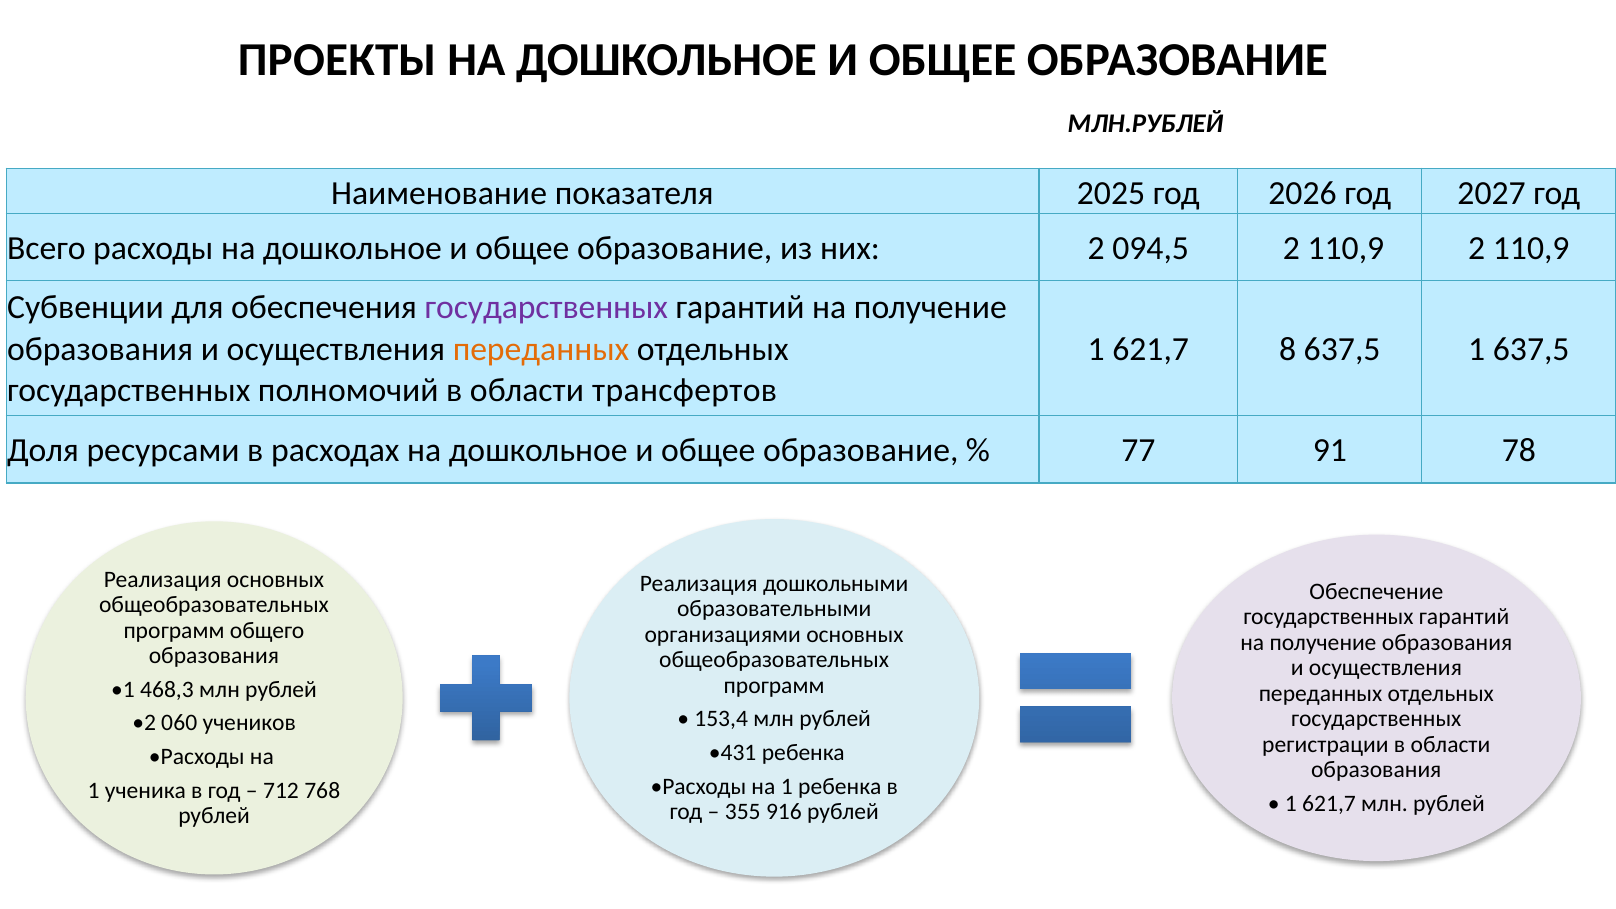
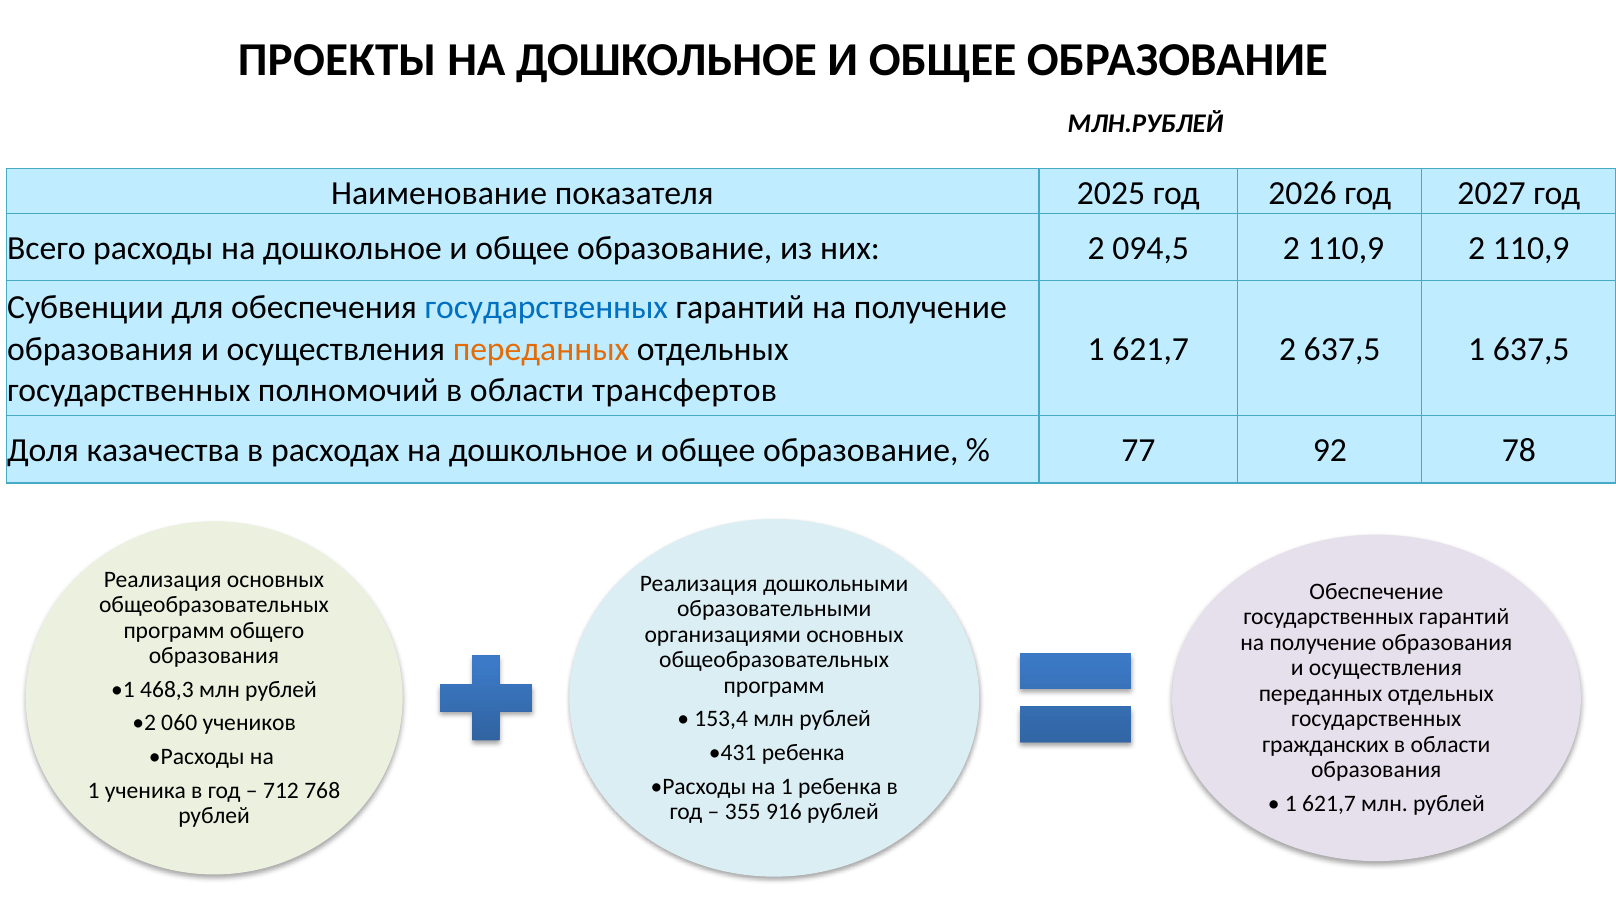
государственных colour: purple -> blue (546, 308)
621,7 8: 8 -> 2 (1288, 349)
ресурсами: ресурсами -> казачества (163, 450)
91: 91 -> 92 (1330, 450)
регистрации: регистрации -> гражданских (1326, 745)
